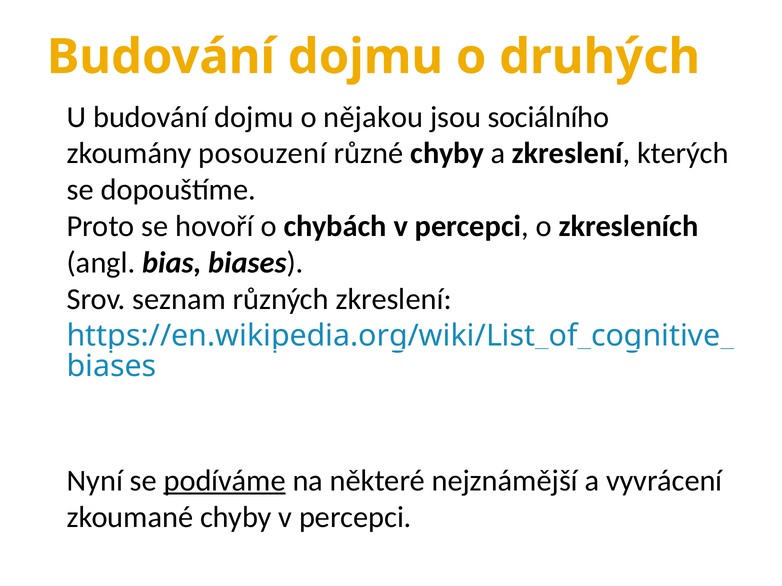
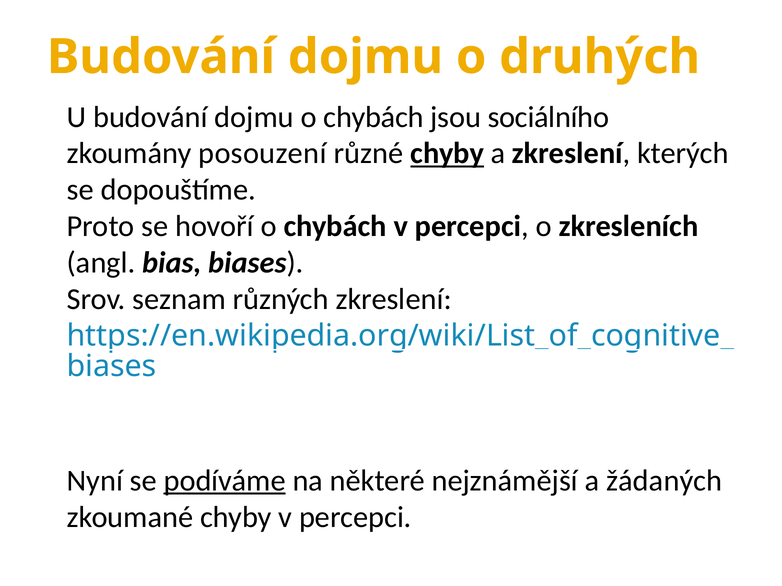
dojmu o nějakou: nějakou -> chybách (374, 117)
chyby underline: none -> present (447, 154)
vyvrácení: vyvrácení -> žádaných (664, 481)
